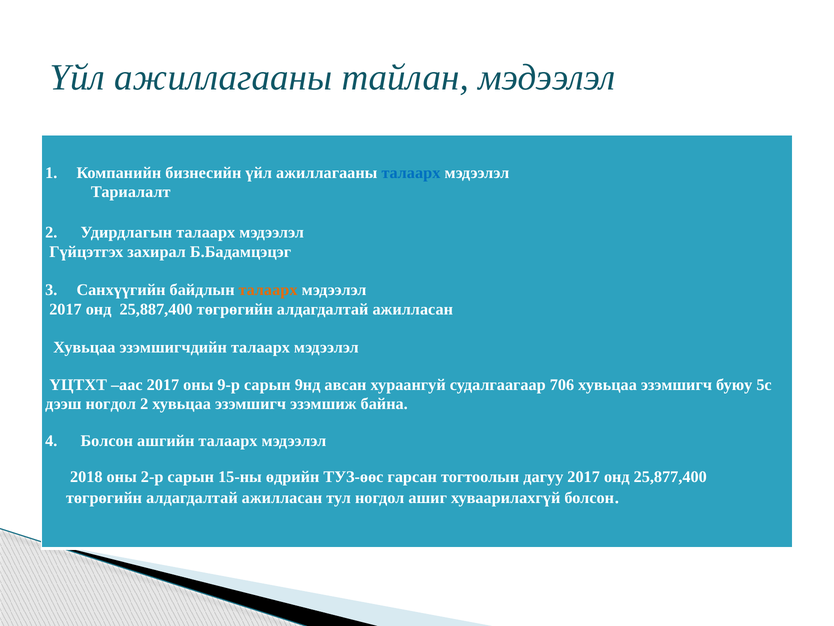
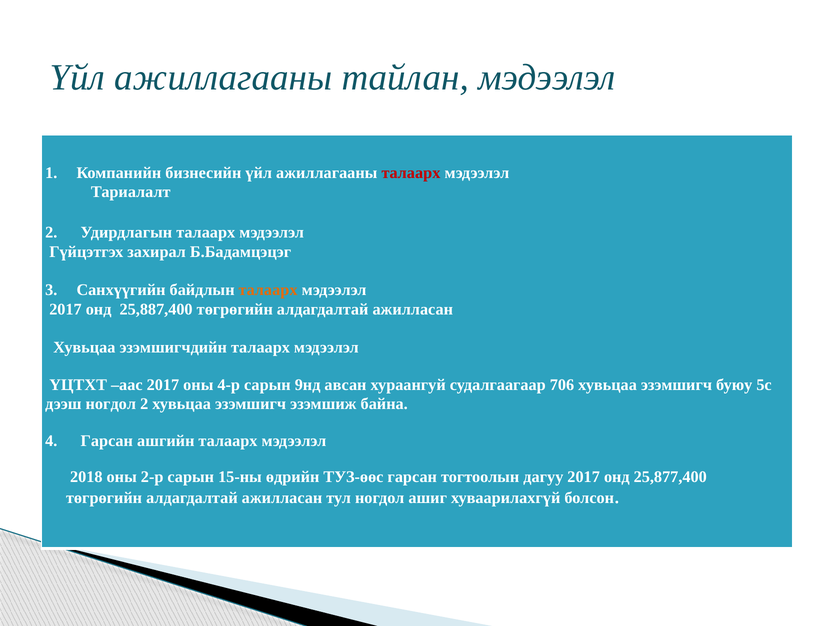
талаарх colour: blue -> red (411, 173)
9-р: 9-р -> 4-р (229, 384)
Болсон: Болсон -> Гарсан (107, 441)
